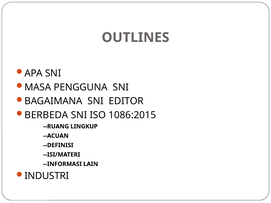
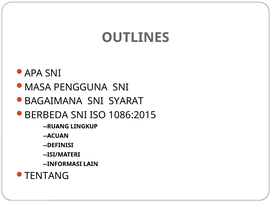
EDITOR: EDITOR -> SYARAT (126, 101)
INDUSTRI: INDUSTRI -> TENTANG (47, 176)
